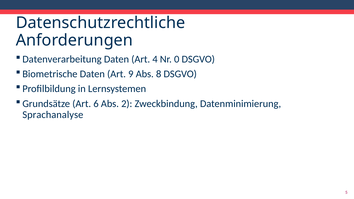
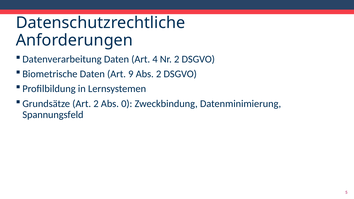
Nr 0: 0 -> 2 (177, 59)
Abs 8: 8 -> 2 (159, 74)
Art 6: 6 -> 2 (96, 104)
2: 2 -> 0 (127, 104)
Sprachanalyse: Sprachanalyse -> Spannungsfeld (53, 115)
